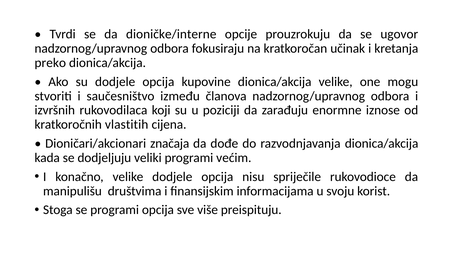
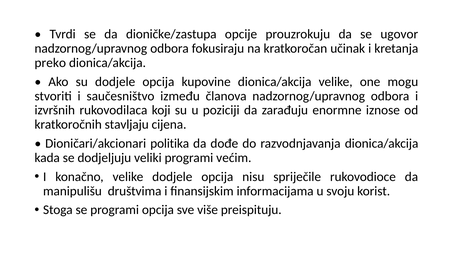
dioničke/interne: dioničke/interne -> dioničke/zastupa (171, 34)
vlastitih: vlastitih -> stavljaju (127, 124)
značaja: značaja -> politika (170, 143)
